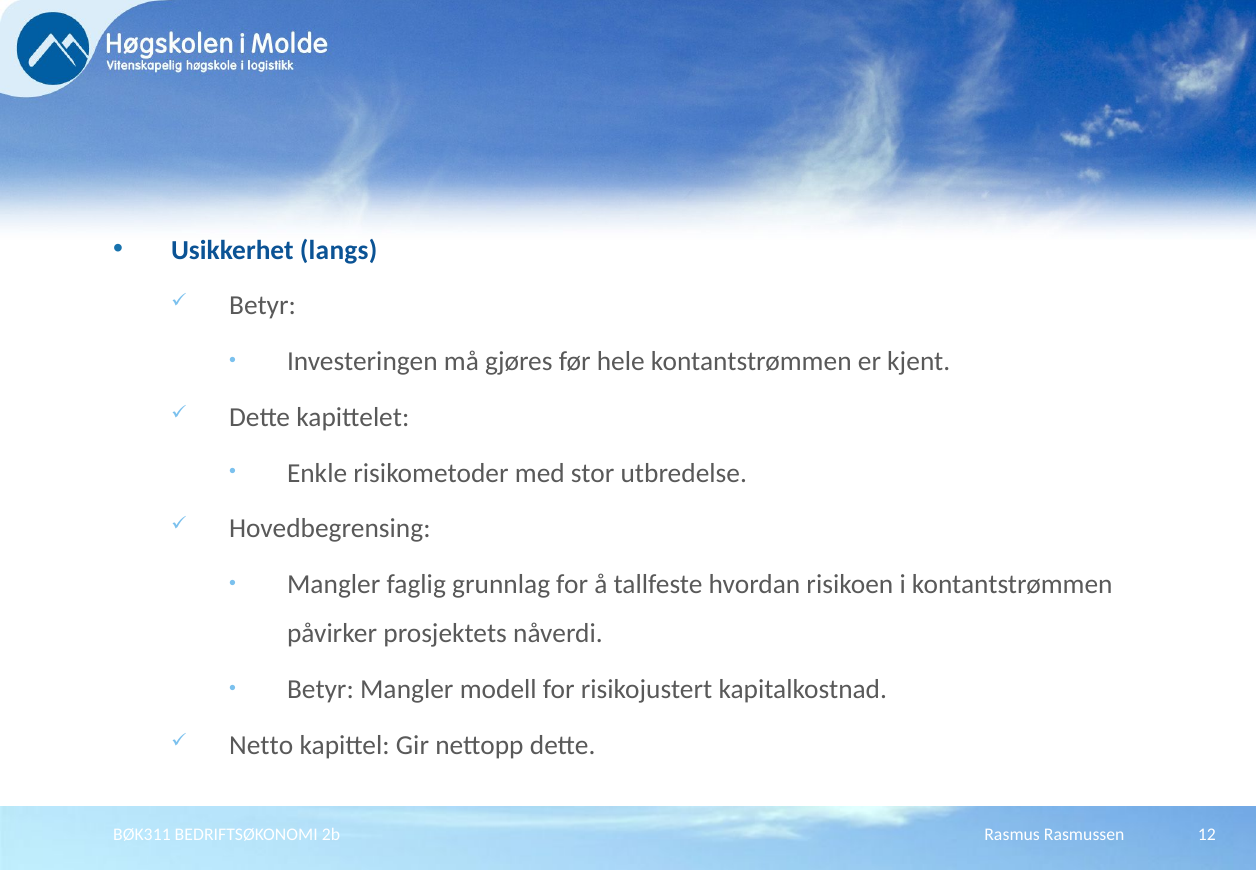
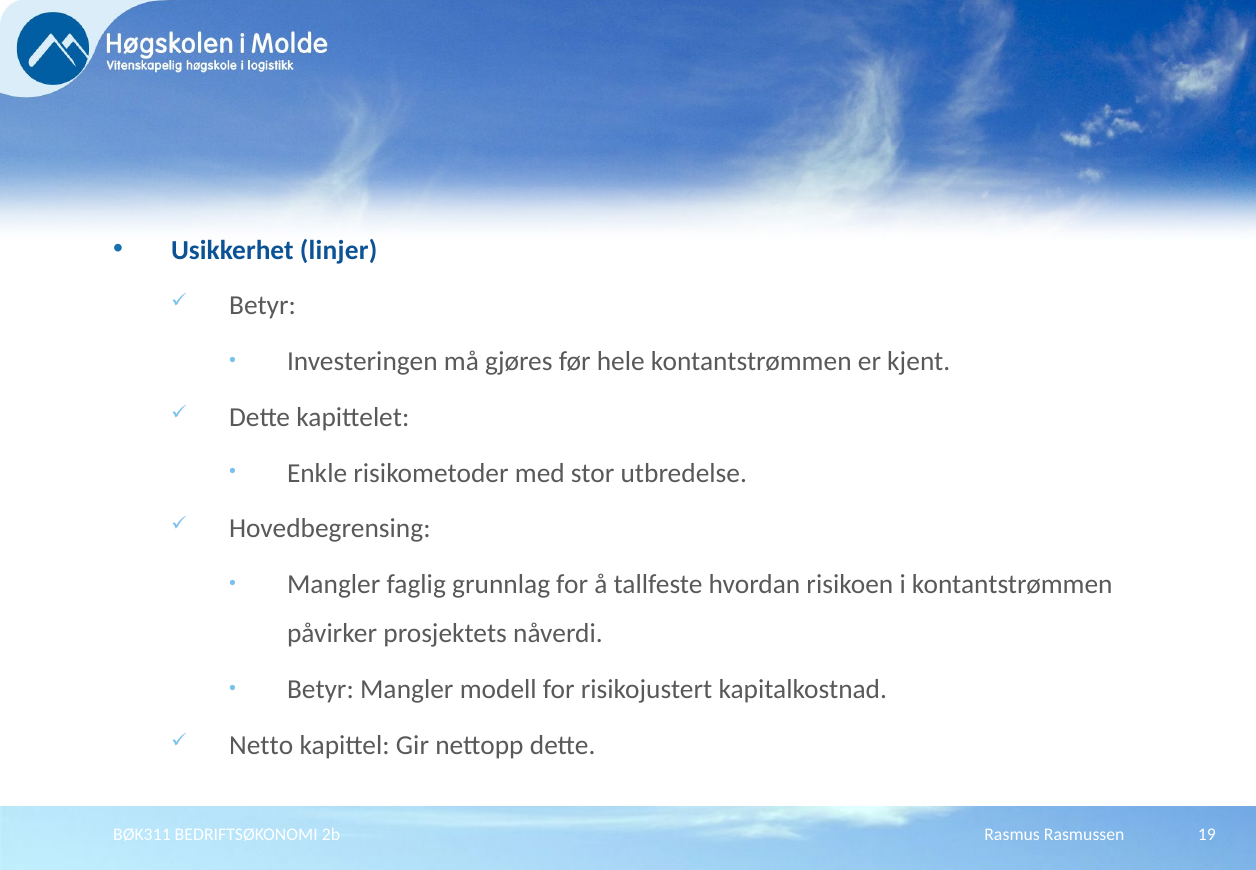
langs: langs -> linjer (339, 250)
12: 12 -> 19 (1207, 834)
